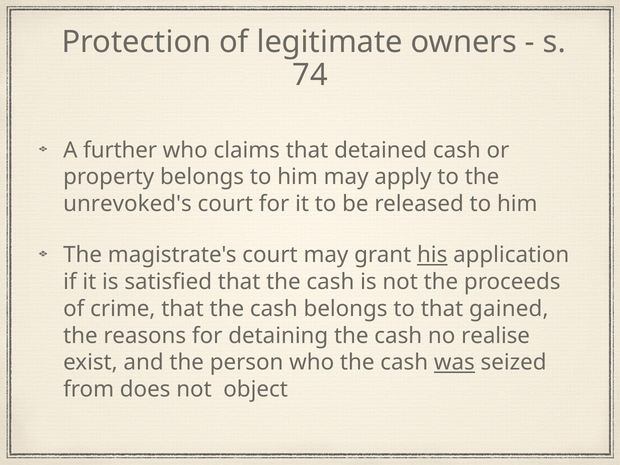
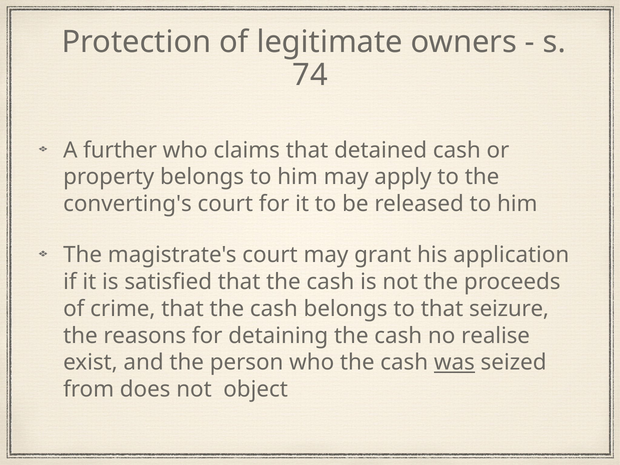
unrevoked's: unrevoked's -> converting's (127, 204)
his underline: present -> none (432, 255)
gained: gained -> seizure (509, 309)
